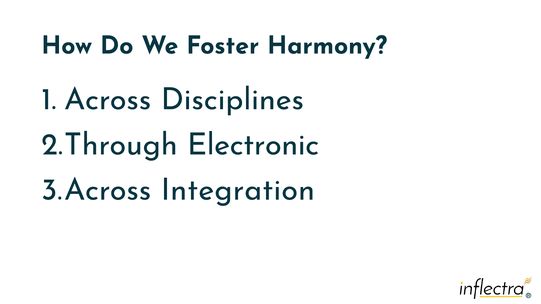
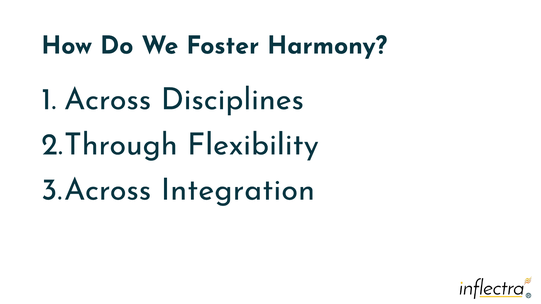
Electronic: Electronic -> Flexibility (253, 145)
